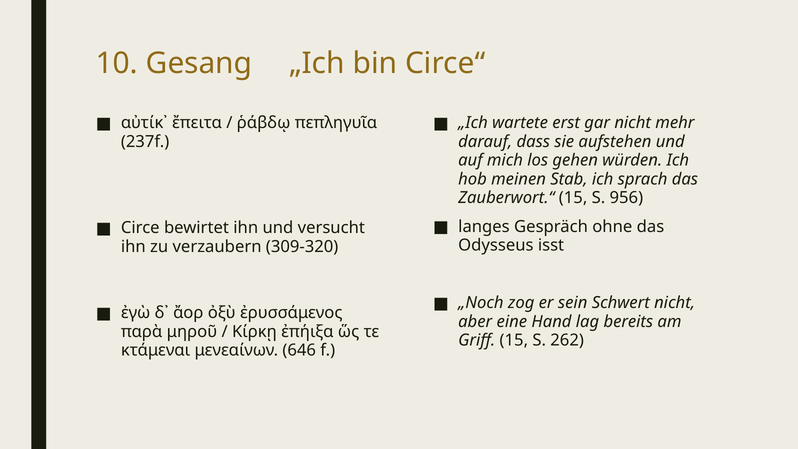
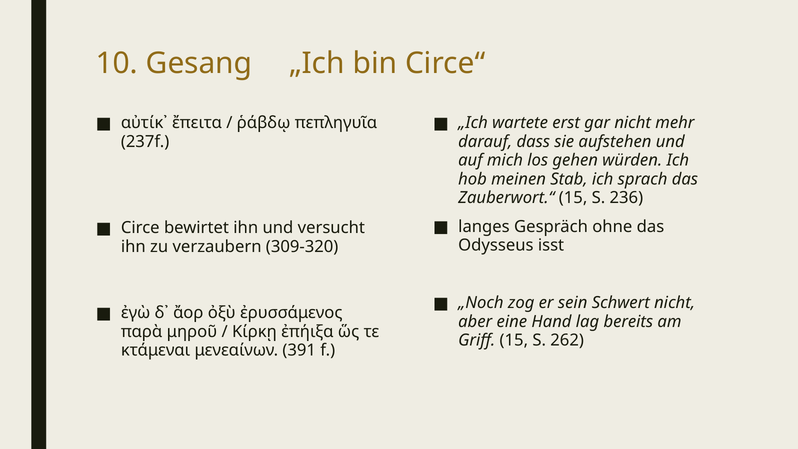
956: 956 -> 236 (626, 198)
646: 646 -> 391 (299, 350)
